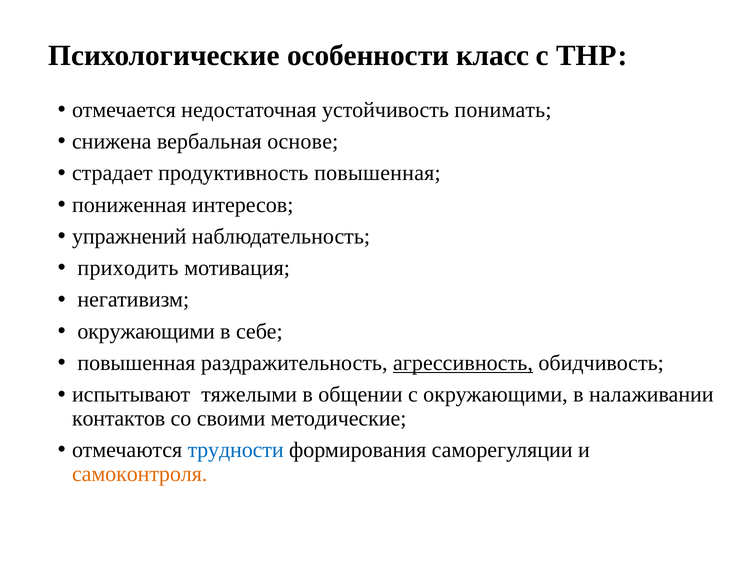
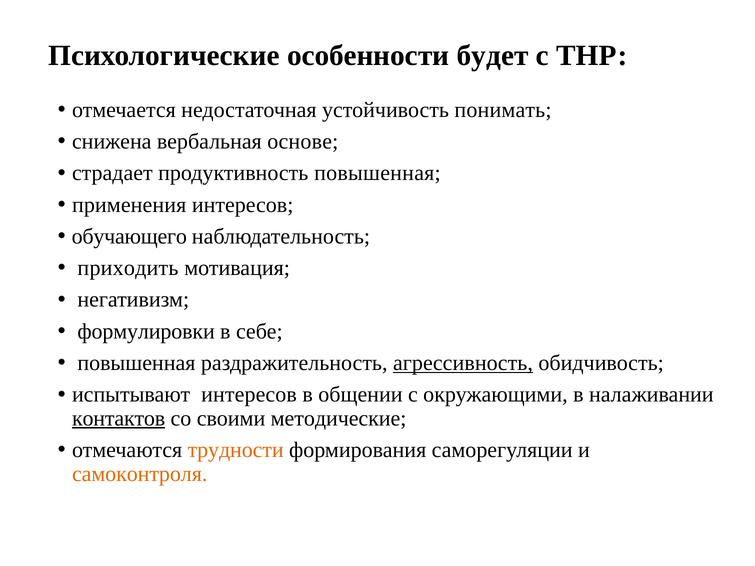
класс: класс -> будет (493, 56)
пониженная: пониженная -> применения (129, 205)
упражнений: упражнений -> обучающего (129, 237)
окружающими: окружающими -> формулировки (146, 332)
испытывают тяжелыми: тяжелыми -> интересов (249, 395)
контактов underline: none -> present (119, 419)
трудности colour: blue -> orange (236, 450)
